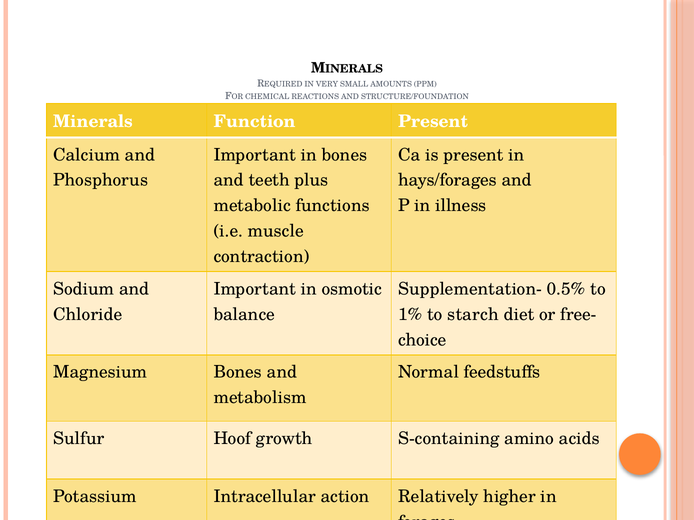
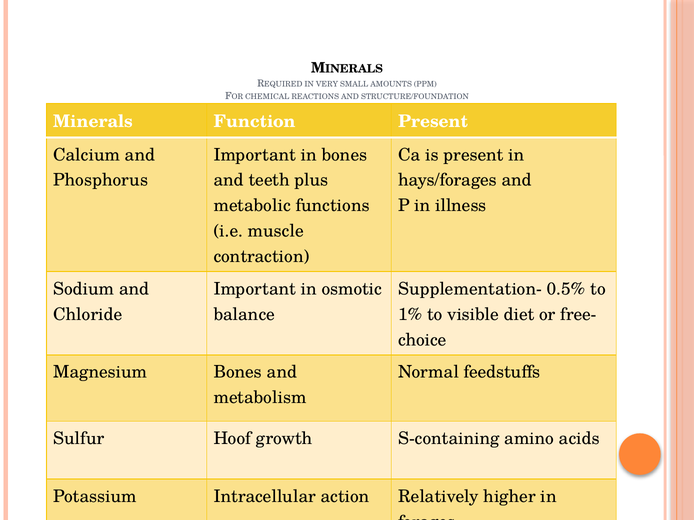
starch: starch -> visible (473, 315)
